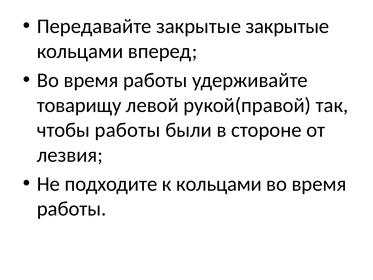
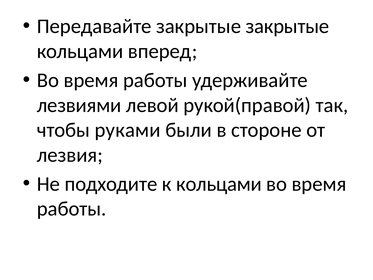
товарищу: товарищу -> лезвиями (79, 105)
чтобы работы: работы -> руками (128, 130)
